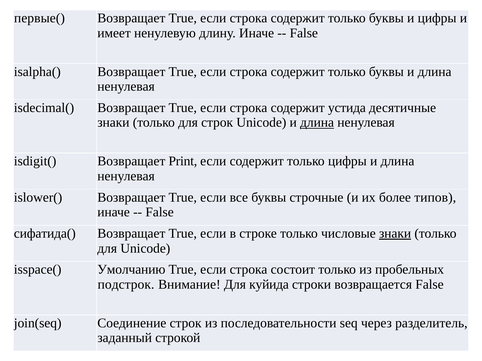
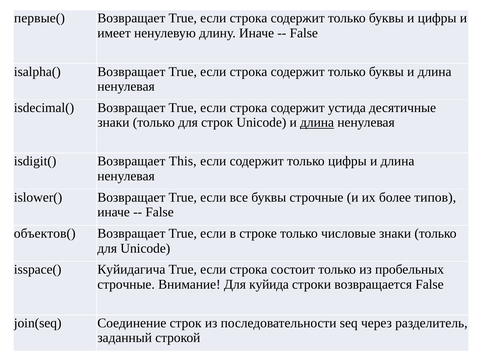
Print: Print -> This (183, 161)
сифатида(: сифатида( -> объектов( (45, 234)
знаки underline: present -> none (395, 234)
Умолчанию: Умолчанию -> Куйидагича (131, 270)
подстрок: подстрок -> строчные (126, 285)
